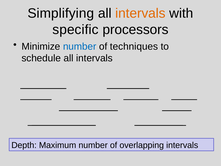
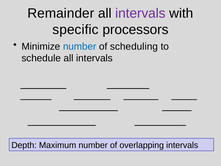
Simplifying: Simplifying -> Remainder (61, 13)
intervals colour: orange -> purple (140, 13)
techniques: techniques -> scheduling (134, 46)
